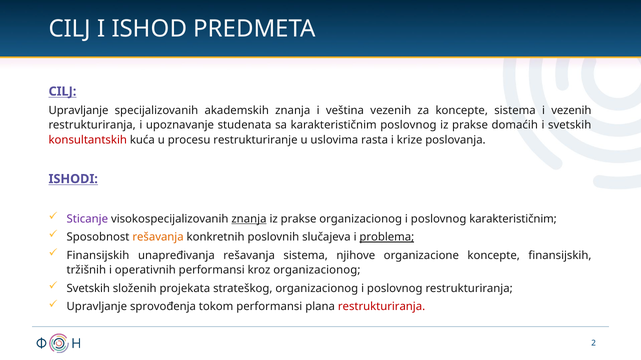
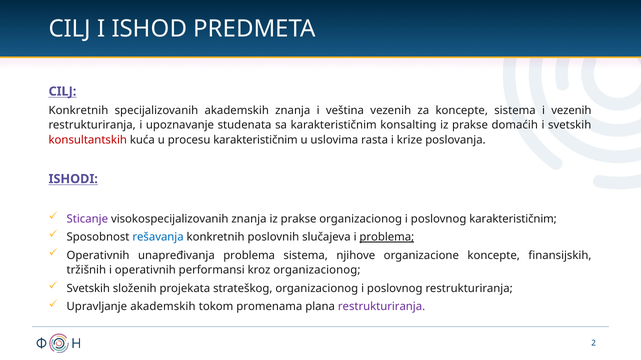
Upravljanje: Upravljanje -> Konkretnih (78, 111)
karakterističnim poslovnog: poslovnog -> konsalting (408, 125)
procesu restrukturiranje: restrukturiranje -> karakterističnim (255, 140)
znanja underline: present -> none (249, 219)
rešavanja colour: orange -> blue (158, 237)
Finansijskih: Finansijskih -> Operativnih (98, 256)
unapređivanja rešavanja: rešavanja -> problema (249, 256)
Upravljanje sprovođenja: sprovođenja -> akademskih (163, 307)
tokom performansi: performansi -> promenama (269, 307)
restrukturiranja colour: red -> purple (382, 307)
